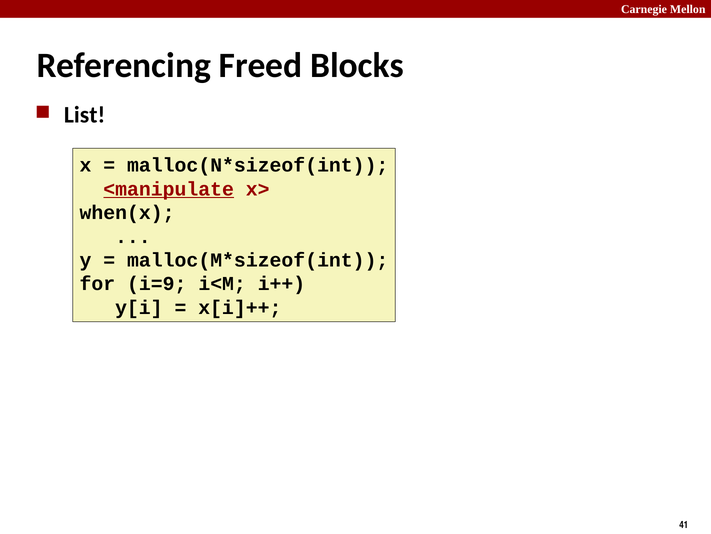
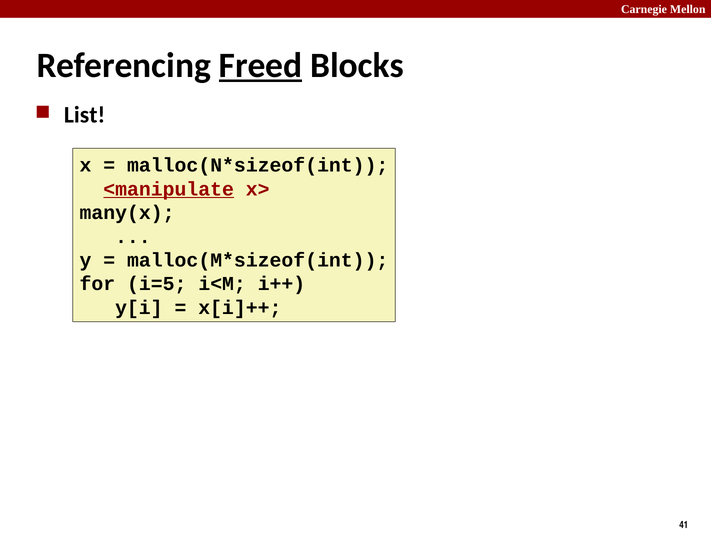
Freed underline: none -> present (261, 65)
when(x: when(x -> many(x (127, 212)
i=9: i=9 -> i=5 (157, 284)
